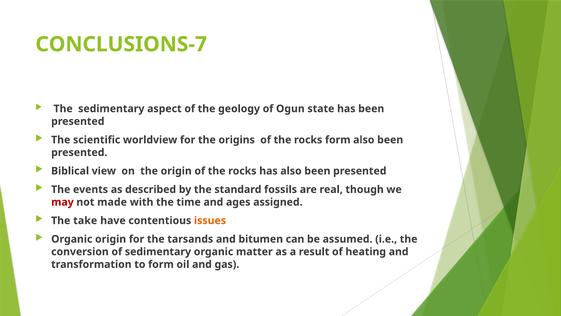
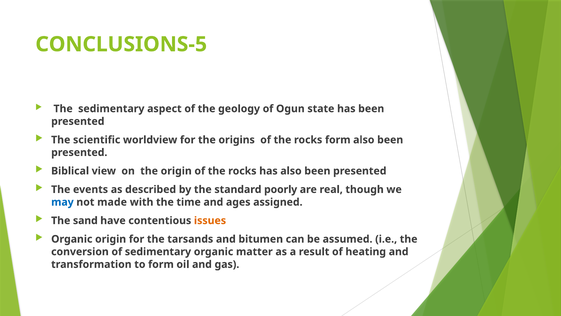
CONCLUSIONS-7: CONCLUSIONS-7 -> CONCLUSIONS-5 (121, 44)
fossils: fossils -> poorly (281, 189)
may colour: red -> blue (62, 202)
take: take -> sand (85, 220)
